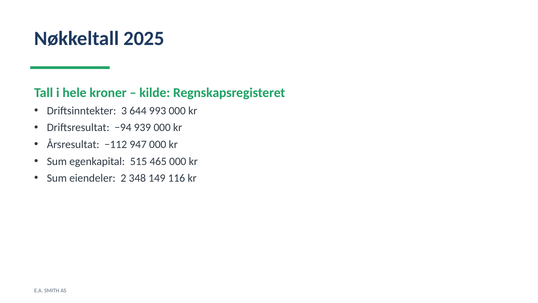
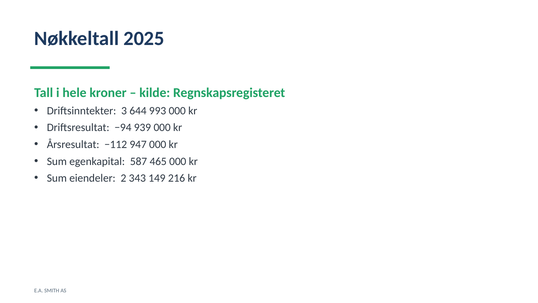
515: 515 -> 587 (139, 161)
348: 348 -> 343 (137, 178)
116: 116 -> 216 (177, 178)
